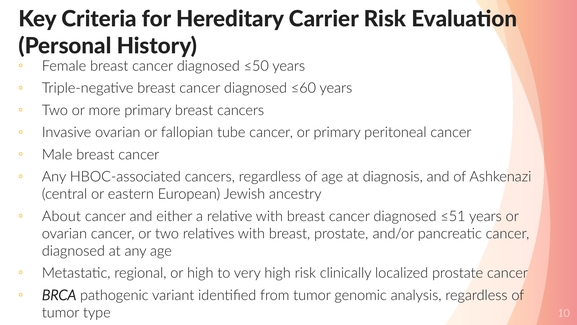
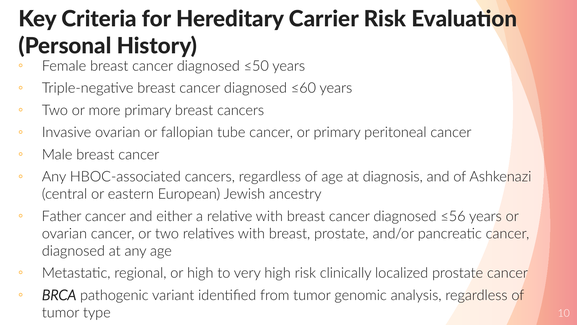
About: About -> Father (62, 216)
≤51: ≤51 -> ≤56 (453, 216)
